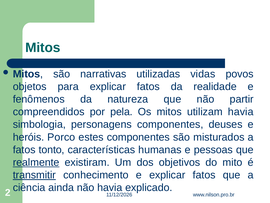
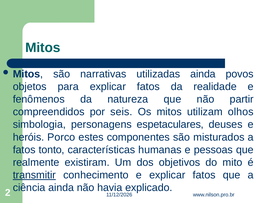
utilizadas vidas: vidas -> ainda (203, 74)
pela: pela -> seis (121, 112)
utilizam havia: havia -> olhos (241, 112)
personagens componentes: componentes -> espetaculares (170, 124)
realmente underline: present -> none (36, 162)
